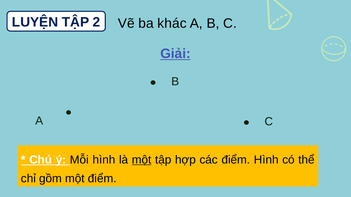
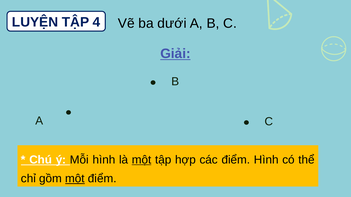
2: 2 -> 4 (96, 22)
khác: khác -> dưới (172, 23)
một underline: none -> present (75, 179)
